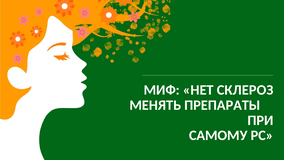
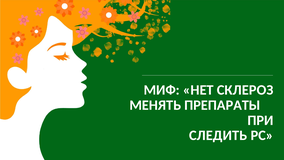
САМОМУ: САМОМУ -> СЛЕДИТЬ (218, 135)
